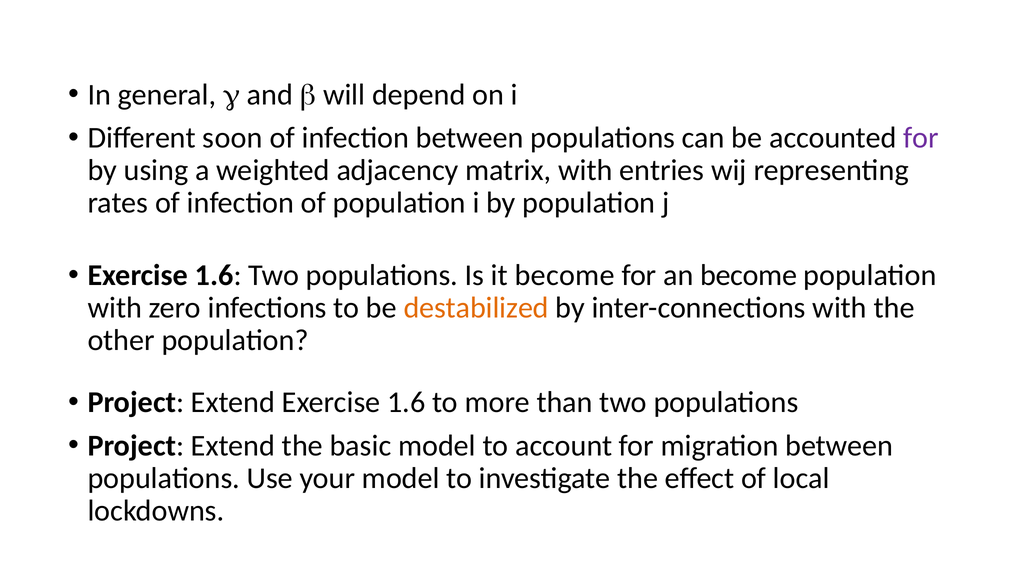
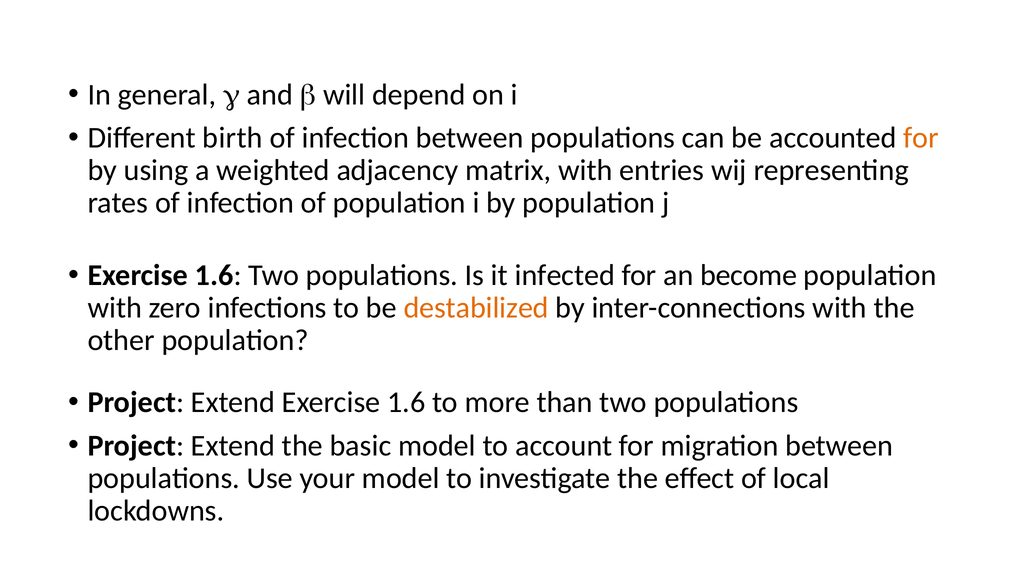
soon: soon -> birth (233, 138)
for colour: purple -> orange (921, 138)
it become: become -> infected (565, 275)
